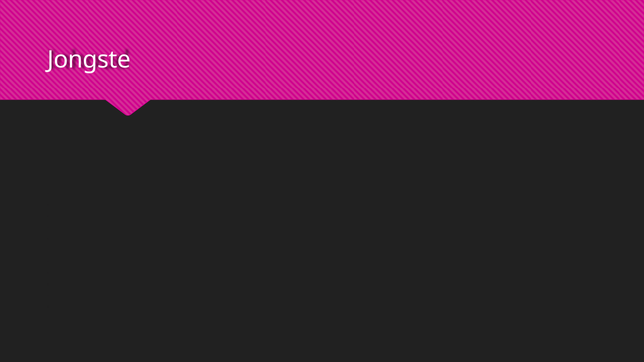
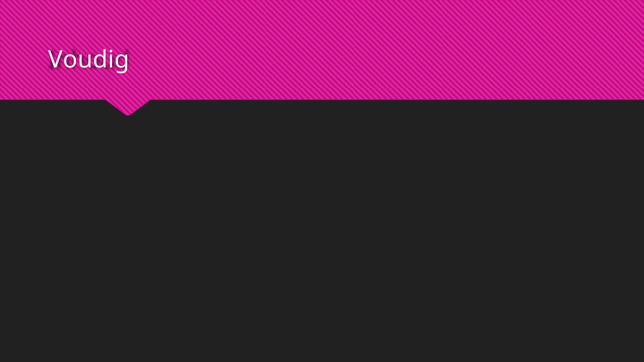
Jongste: Jongste -> Voudig (89, 60)
